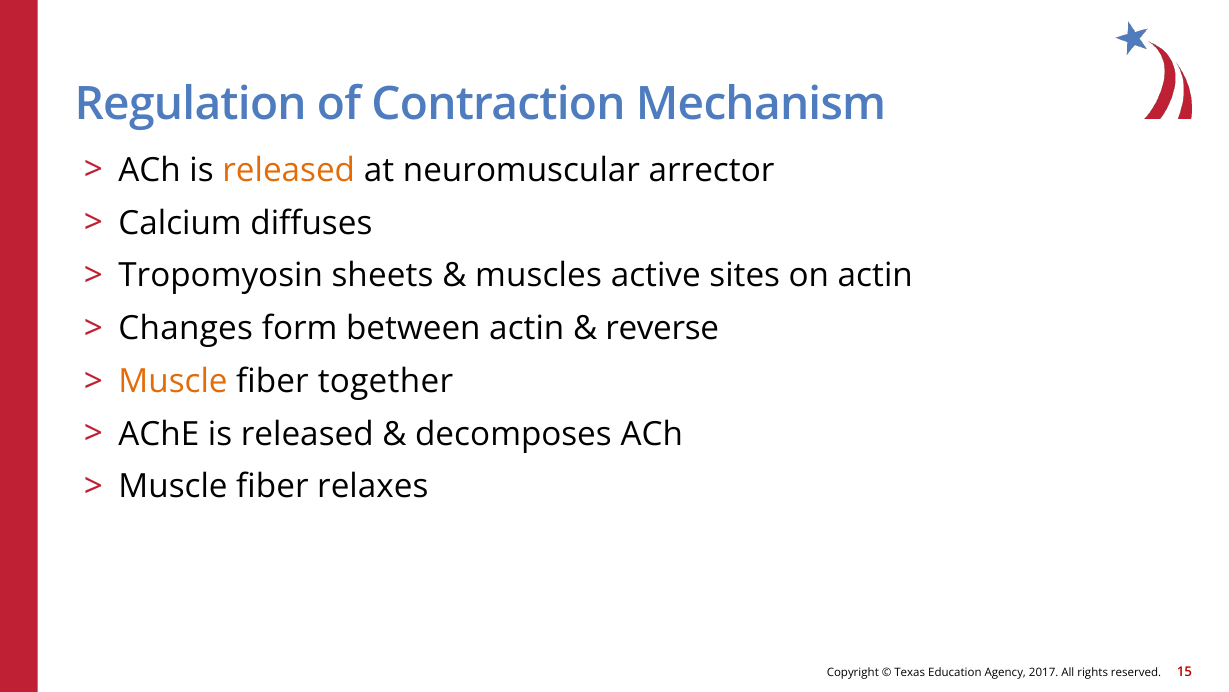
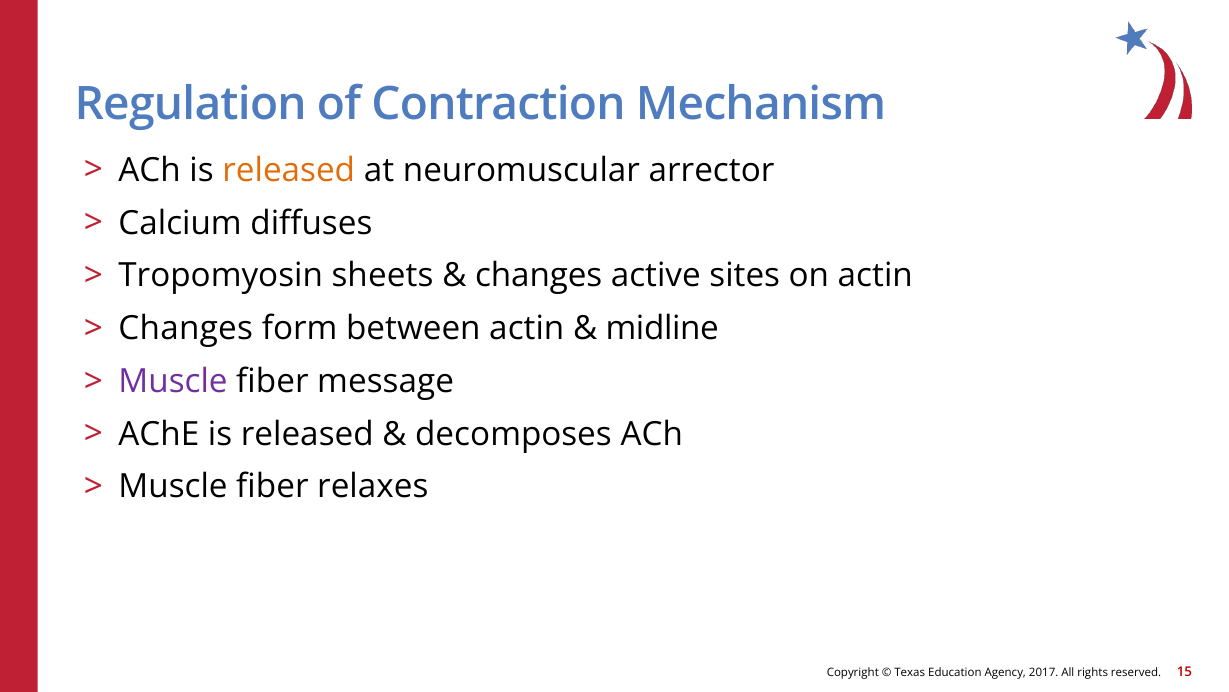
muscles: muscles -> changes (539, 276)
reverse: reverse -> midline (662, 328)
Muscle colour: orange -> purple (173, 381)
together: together -> message (386, 381)
